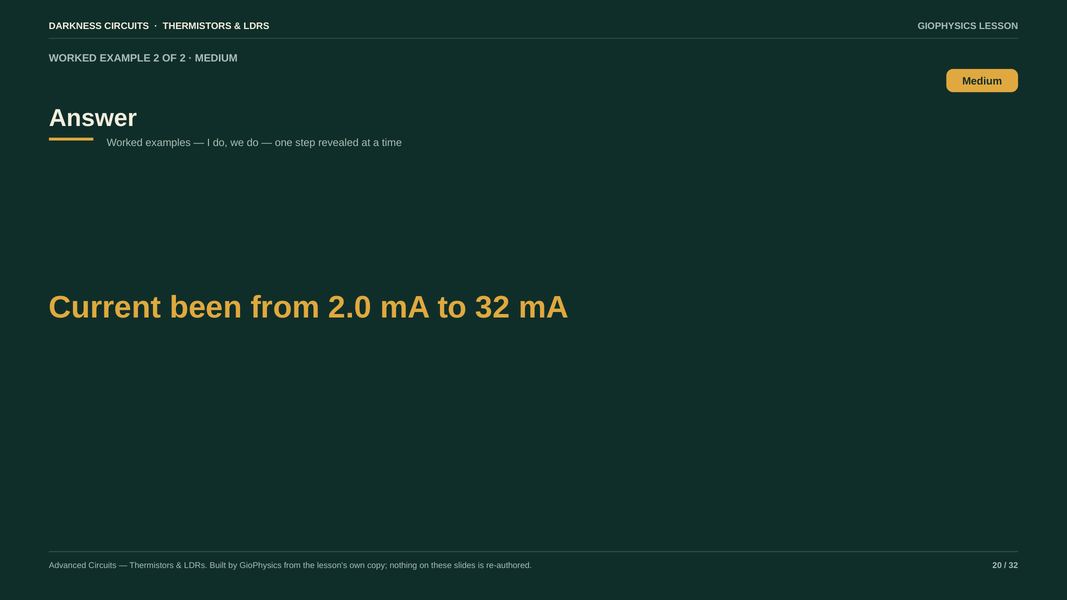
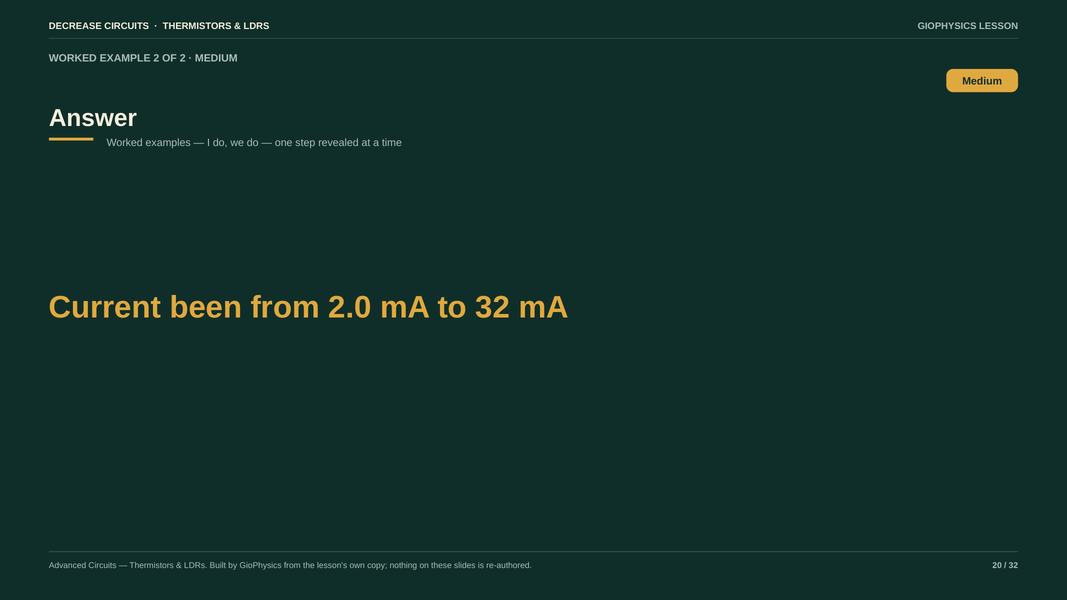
DARKNESS: DARKNESS -> DECREASE (75, 26)
